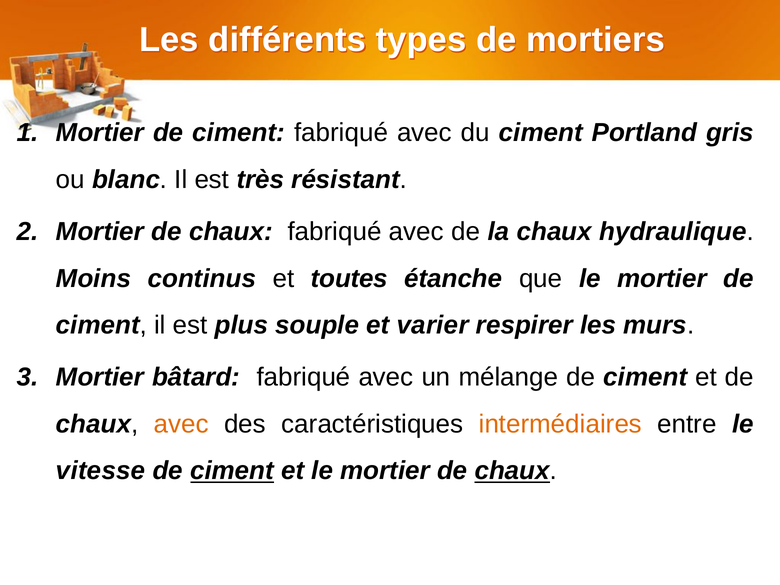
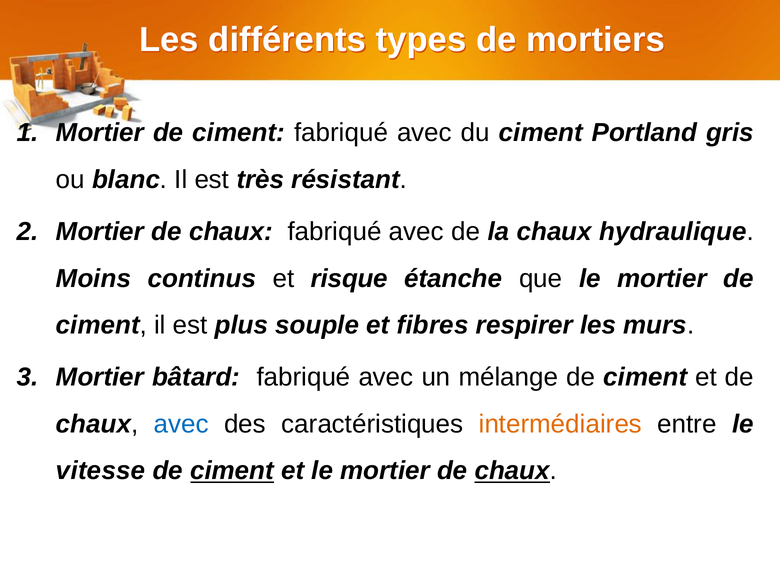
toutes: toutes -> risque (349, 278)
varier: varier -> fibres (433, 325)
avec colour: orange -> blue (181, 424)
